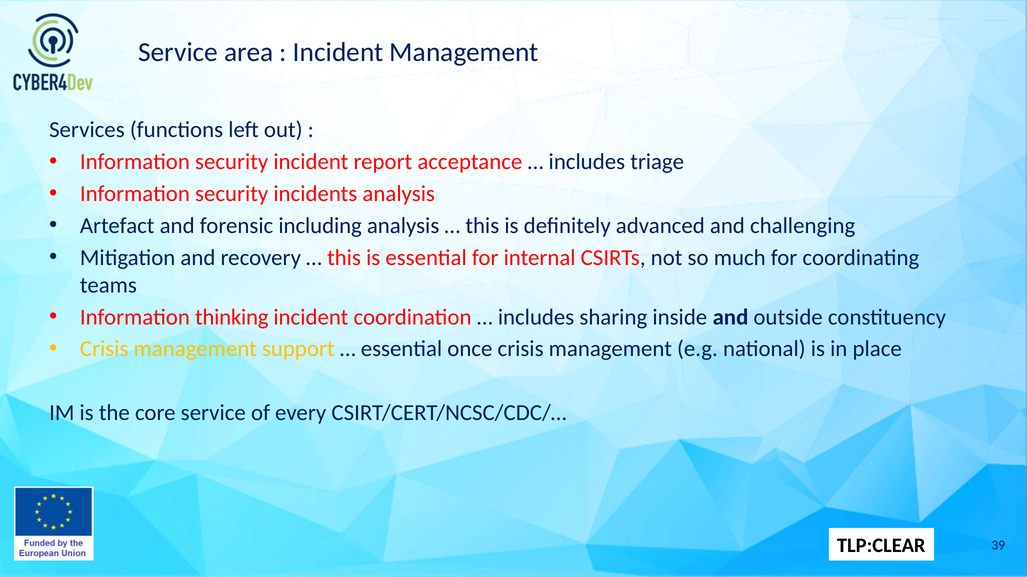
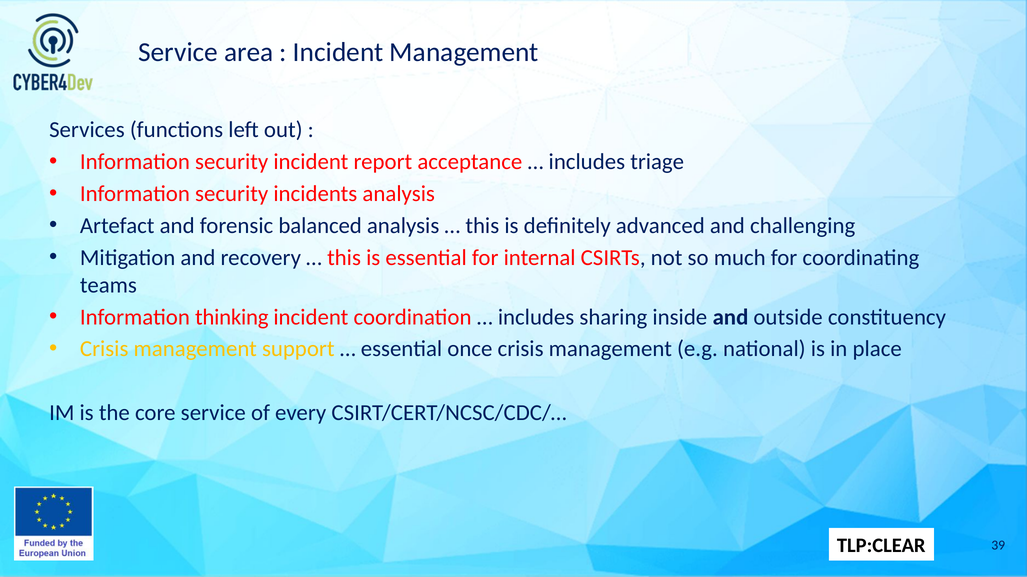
including: including -> balanced (320, 226)
